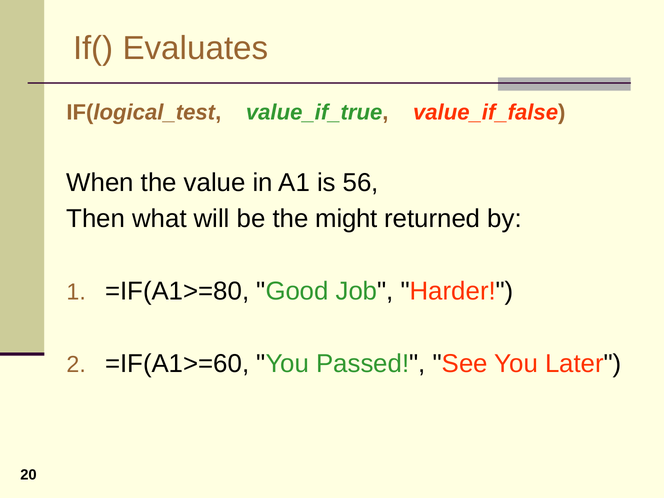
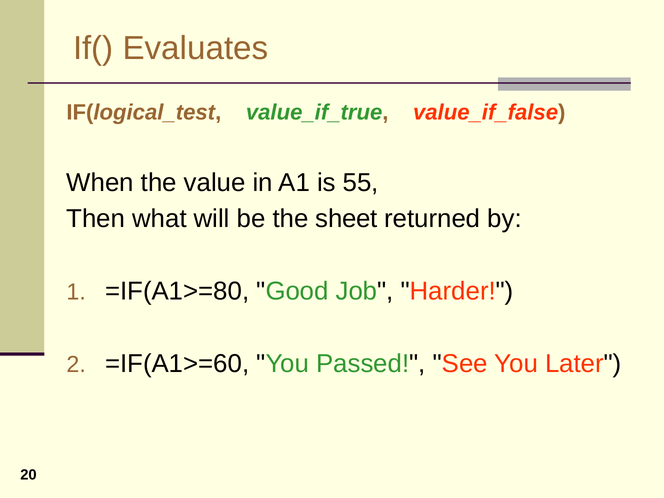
56: 56 -> 55 (361, 183)
might: might -> sheet (346, 219)
